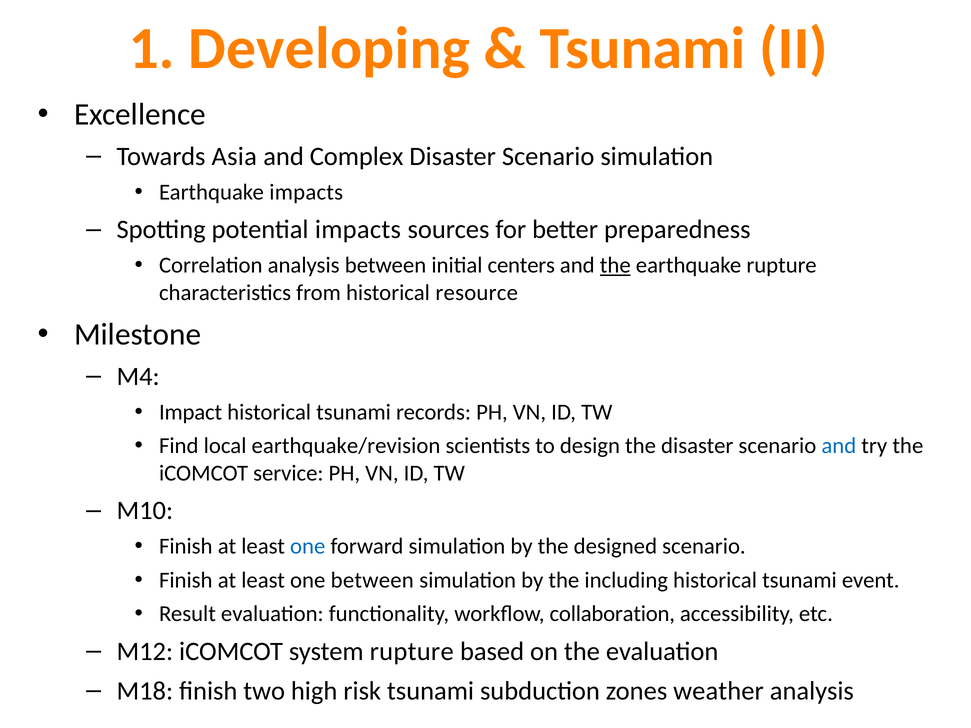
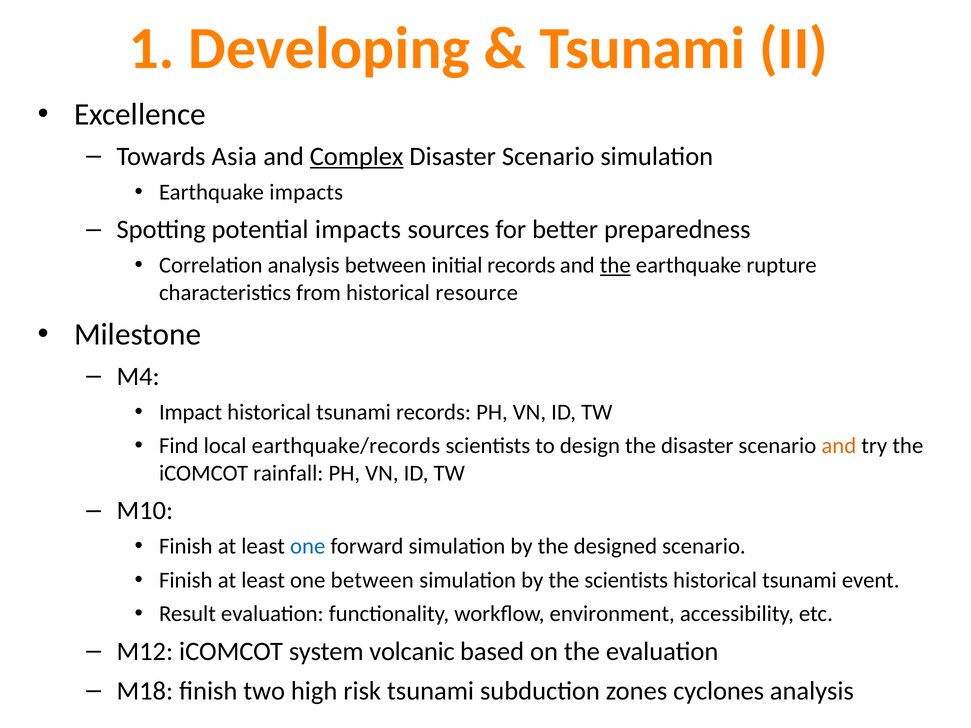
Complex underline: none -> present (357, 157)
initial centers: centers -> records (521, 266)
earthquake/revision: earthquake/revision -> earthquake/records (346, 446)
and colour: blue -> orange (839, 446)
service: service -> rainfall (288, 473)
the including: including -> scientists (626, 580)
collaboration: collaboration -> environment (612, 614)
system rupture: rupture -> volcanic (412, 652)
weather: weather -> cyclones (719, 691)
